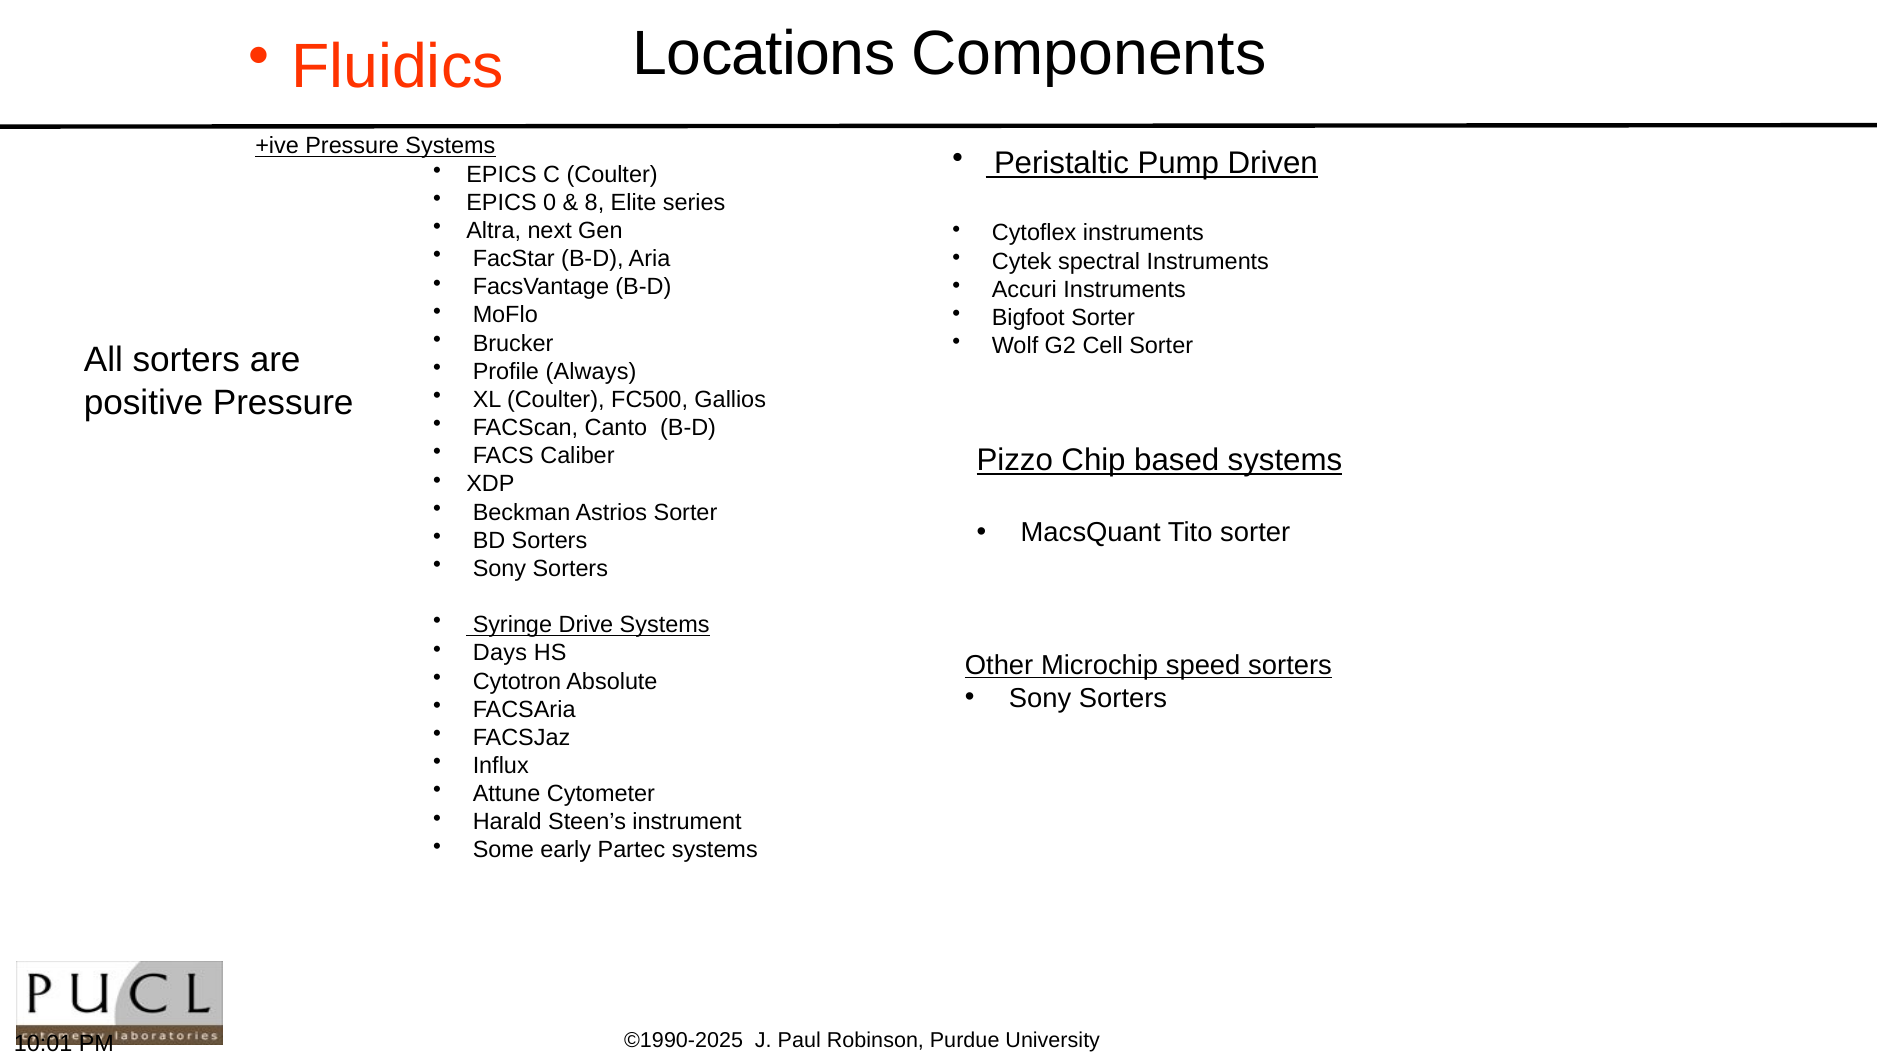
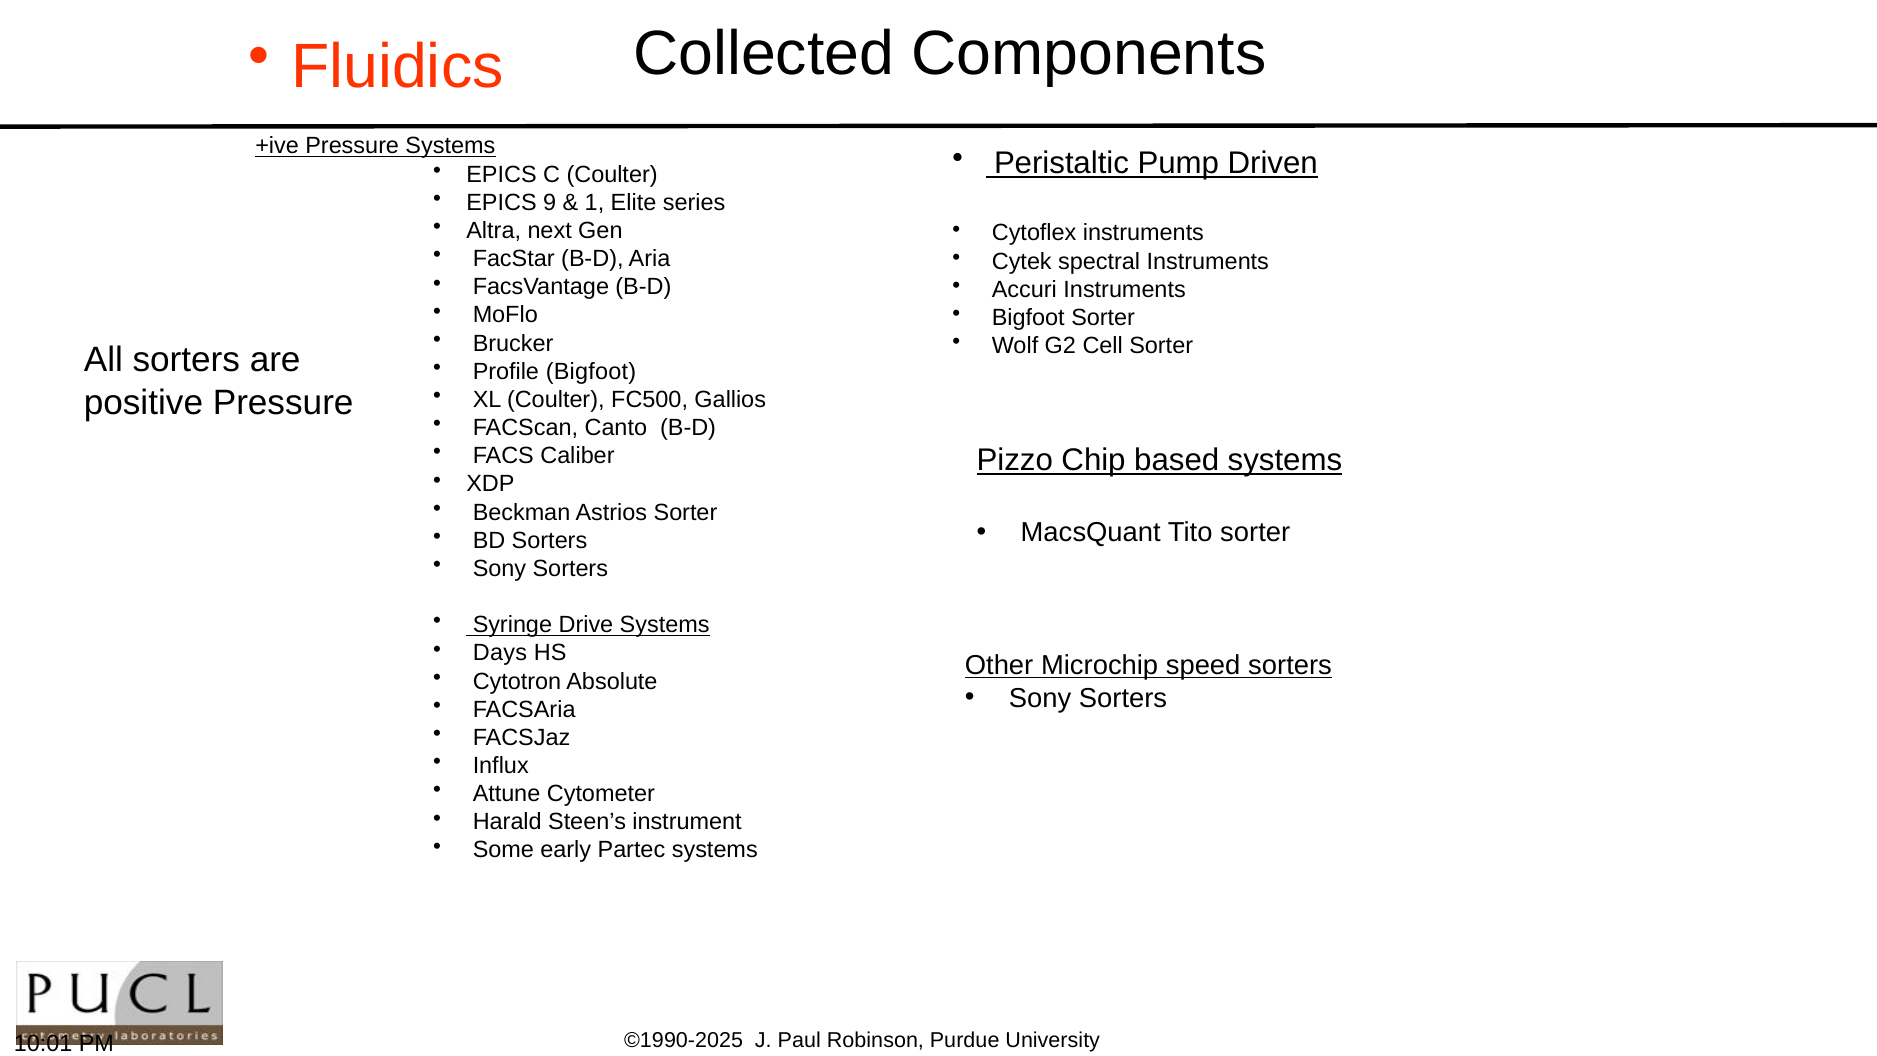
Locations: Locations -> Collected (764, 54)
0: 0 -> 9 (550, 203)
8: 8 -> 1 (595, 203)
Profile Always: Always -> Bigfoot (591, 371)
